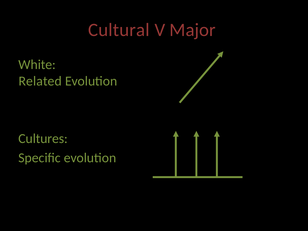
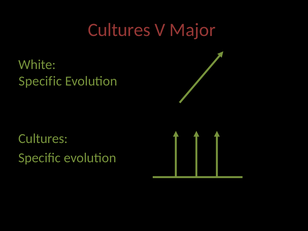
Cultural: Cultural -> Cultures (119, 30)
Related: Related -> Specific (40, 81)
